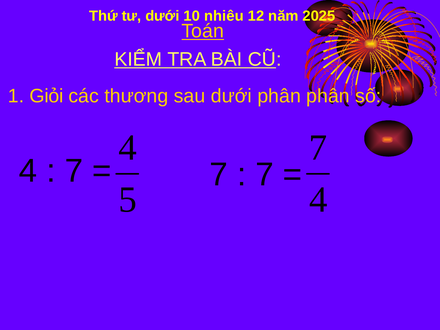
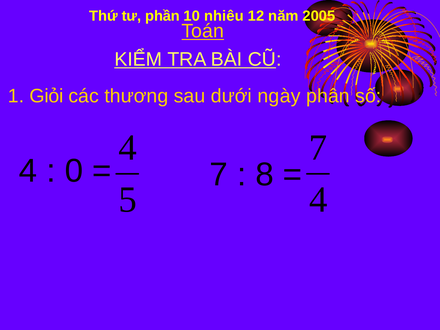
tư dưới: dưới -> phần (163, 16)
2025: 2025 -> 2005 (319, 16)
dưới phân: phân -> ngày (279, 96)
7: 7 -> 0 (74, 171)
7: 7 -> 8 (265, 175)
